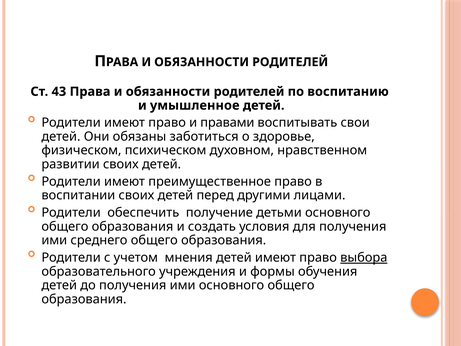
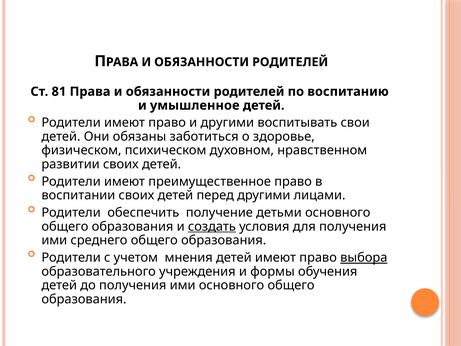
43: 43 -> 81 (59, 92)
и правами: правами -> другими (227, 123)
создать underline: none -> present (212, 226)
